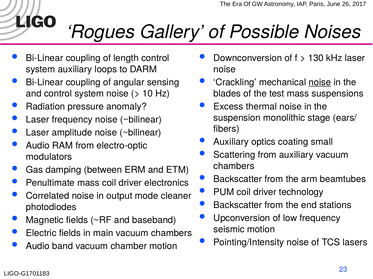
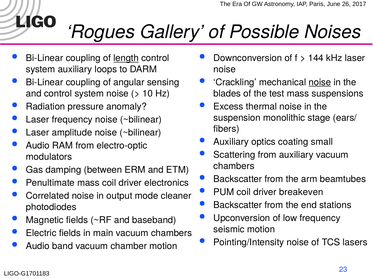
length underline: none -> present (126, 58)
130: 130 -> 144 (316, 58)
technology: technology -> breakeven (301, 193)
